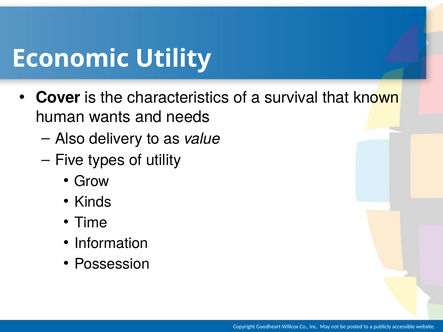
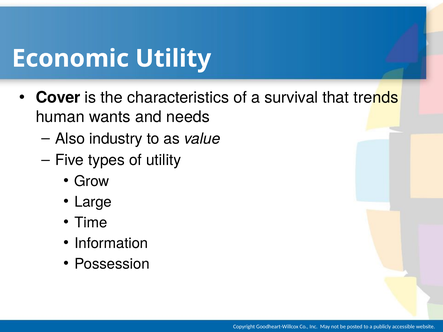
known: known -> trends (376, 98)
delivery: delivery -> industry (116, 139)
Kinds: Kinds -> Large (93, 202)
